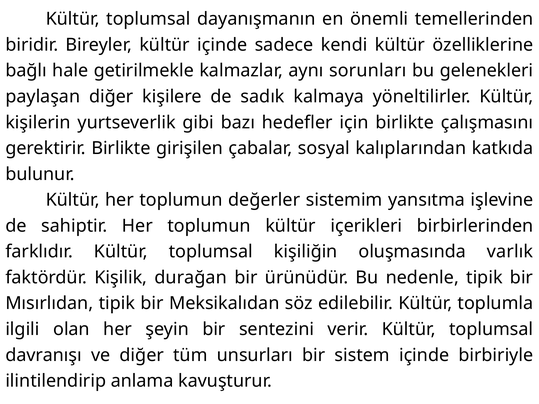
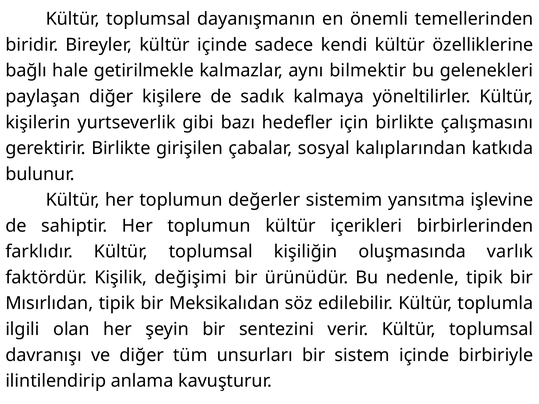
sorunları: sorunları -> bilmektir (368, 71)
durağan: durağan -> değişimi (191, 278)
